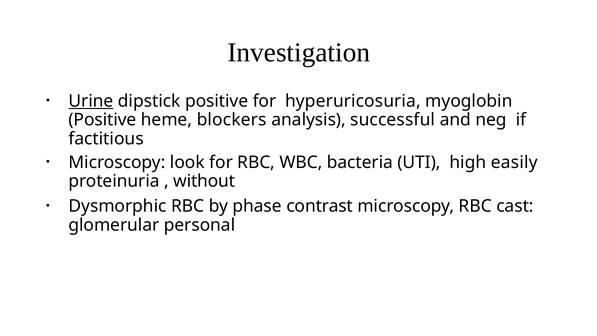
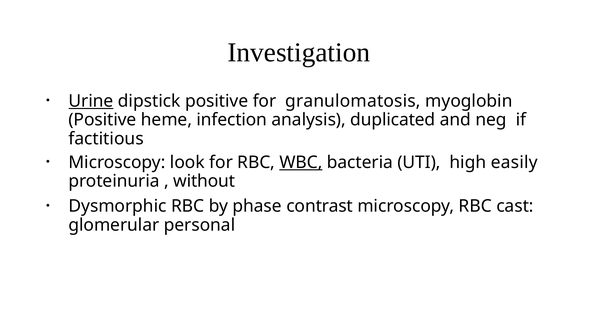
hyperuricosuria: hyperuricosuria -> granulomatosis (353, 101)
blockers: blockers -> infection (232, 120)
successful: successful -> duplicated (393, 120)
WBC underline: none -> present (301, 162)
